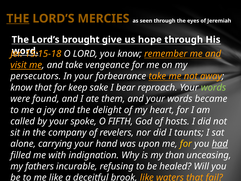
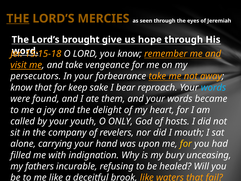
words colour: light green -> light blue (213, 87)
spoke: spoke -> youth (84, 121)
FIFTH: FIFTH -> ONLY (120, 121)
taunts: taunts -> mouth (189, 132)
had underline: present -> none (220, 144)
than: than -> bury (175, 155)
